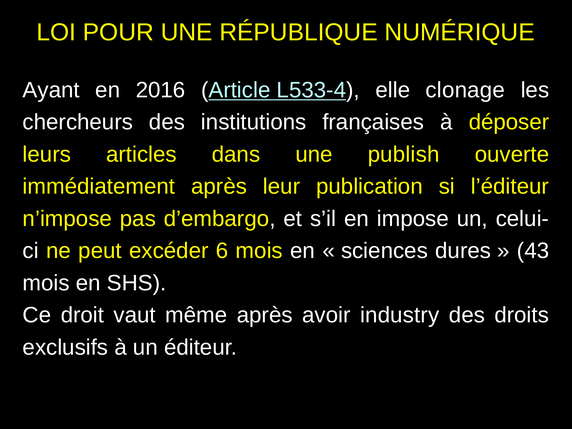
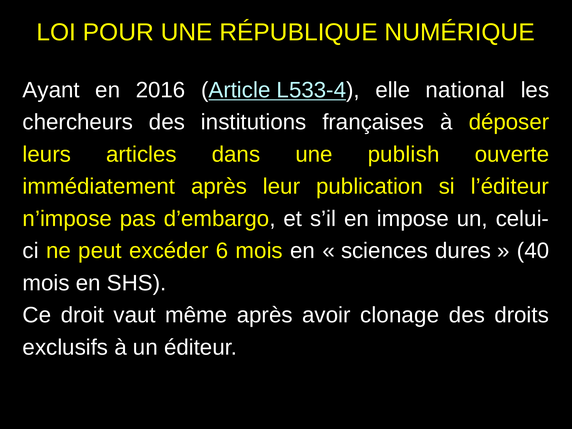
clonage: clonage -> national (465, 90)
43: 43 -> 40 (533, 251)
industry: industry -> clonage (400, 315)
